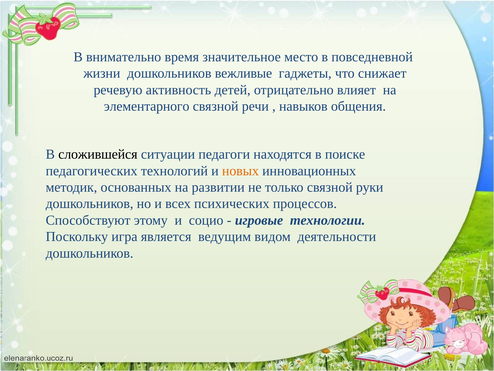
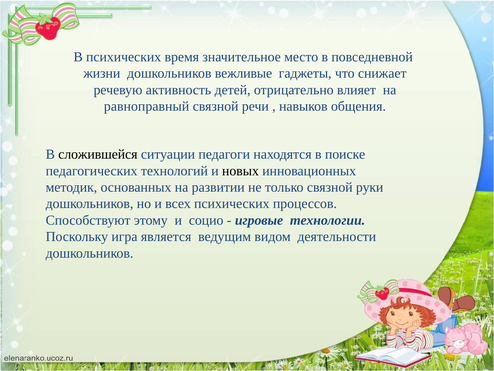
В внимательно: внимательно -> психических (124, 57)
элементарного: элементарного -> равноправный (147, 106)
новых colour: orange -> black (240, 171)
